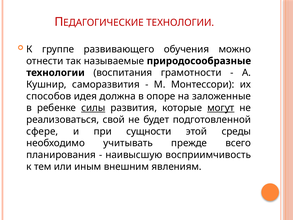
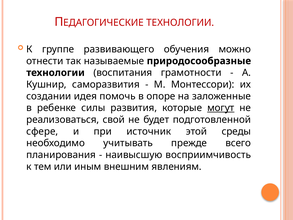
способов: способов -> создании (49, 96)
должна: должна -> помочь (118, 96)
силы underline: present -> none (93, 108)
сущности: сущности -> источник (149, 131)
